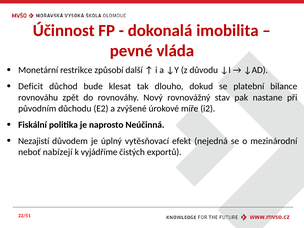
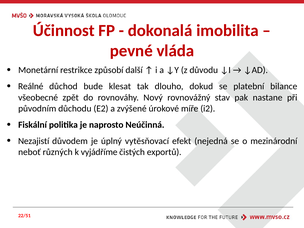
Deficit: Deficit -> Reálné (31, 86)
rovnováhu: rovnováhu -> všeobecné (38, 97)
nabízejí: nabízejí -> různých (58, 152)
